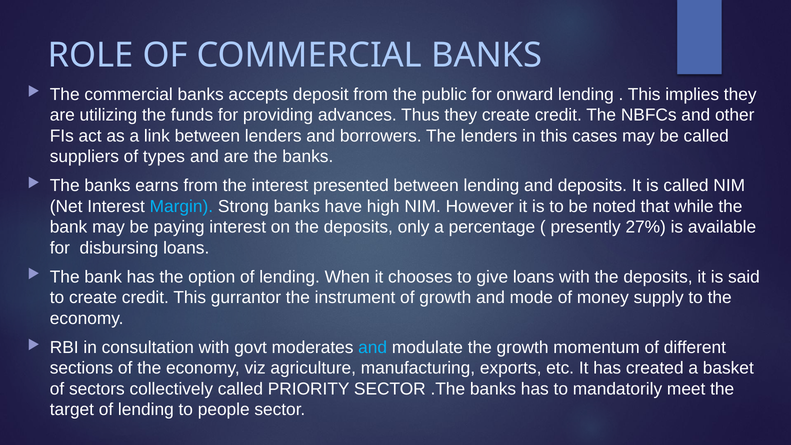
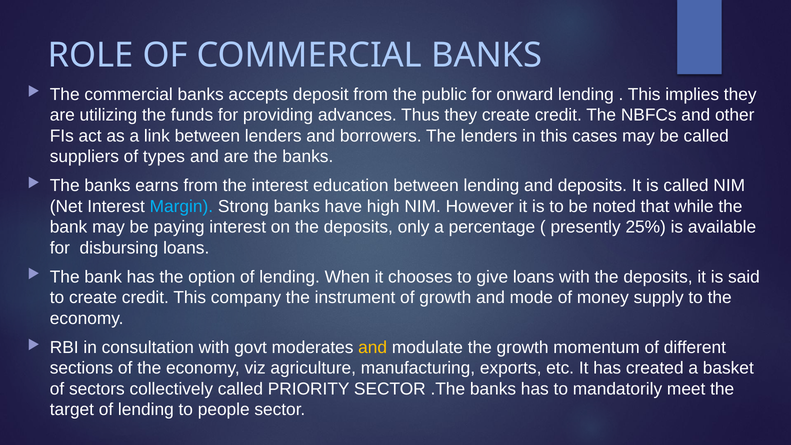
presented: presented -> education (351, 186)
27%: 27% -> 25% (646, 227)
gurrantor: gurrantor -> company (246, 298)
and colour: light blue -> yellow (373, 347)
